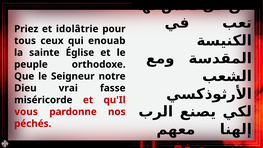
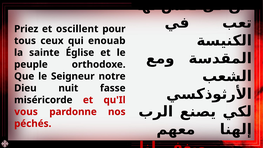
idolâtrie: idolâtrie -> oscillent (77, 29)
vrai: vrai -> nuit (68, 88)
